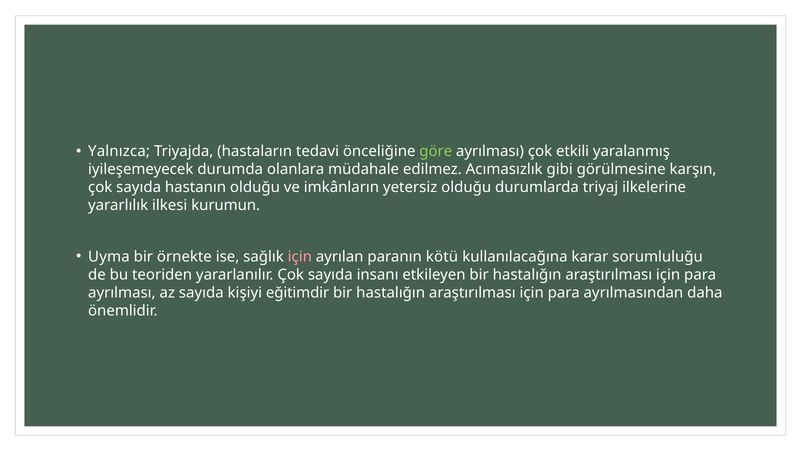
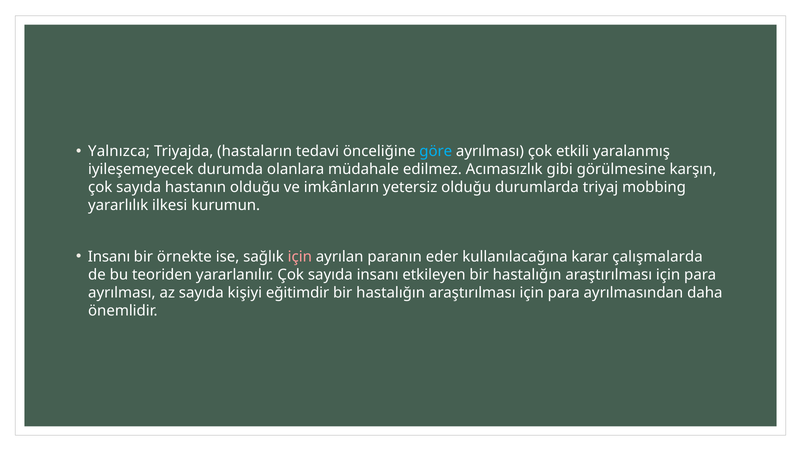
göre colour: light green -> light blue (436, 151)
ilkelerine: ilkelerine -> mobbing (654, 187)
Uyma: Uyma -> Insanı (109, 256)
kötü: kötü -> eder (442, 256)
sorumluluğu: sorumluluğu -> çalışmalarda (658, 256)
